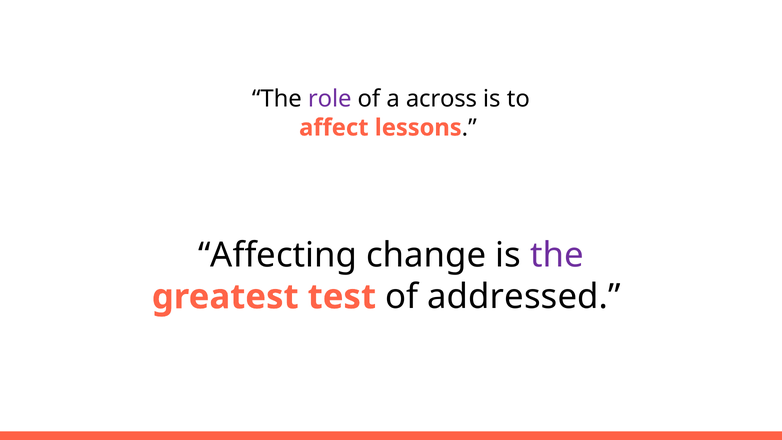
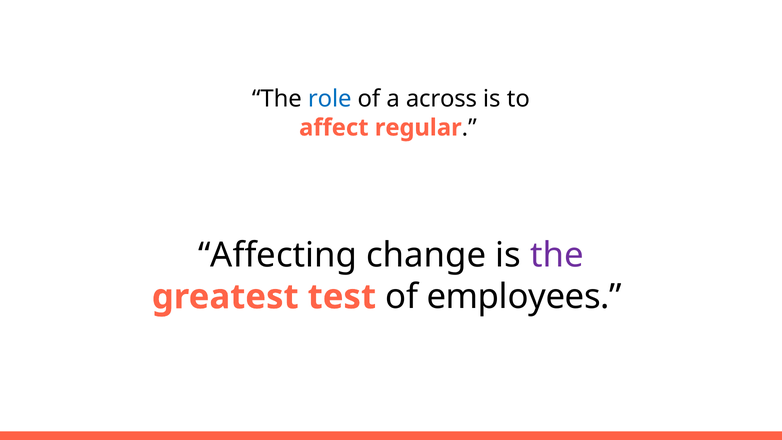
role colour: purple -> blue (330, 99)
lessons: lessons -> regular (418, 128)
addressed: addressed -> employees (524, 297)
